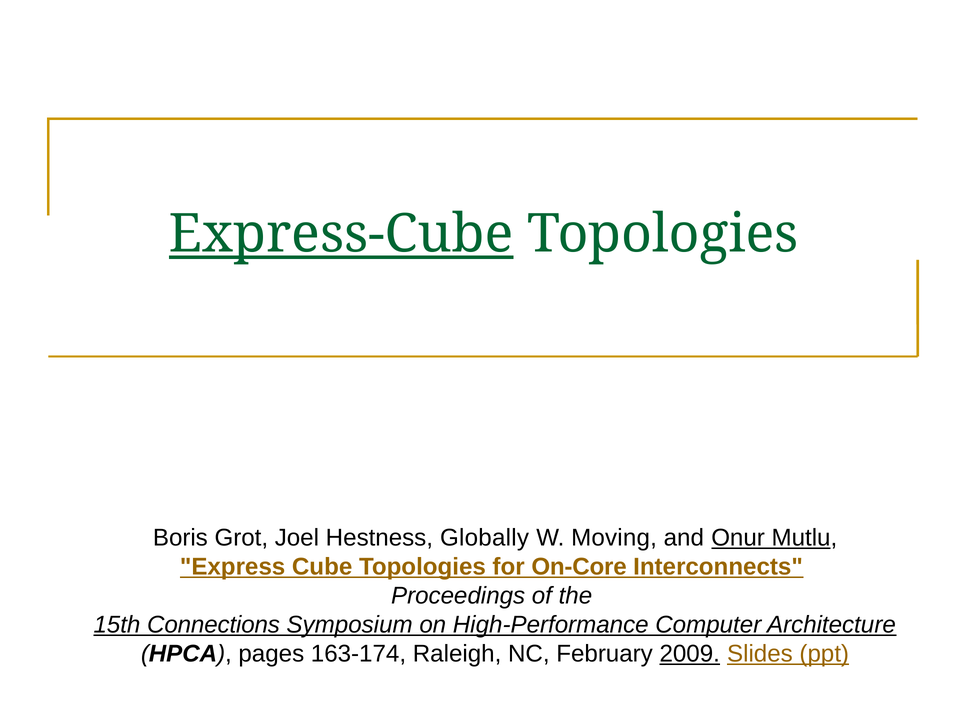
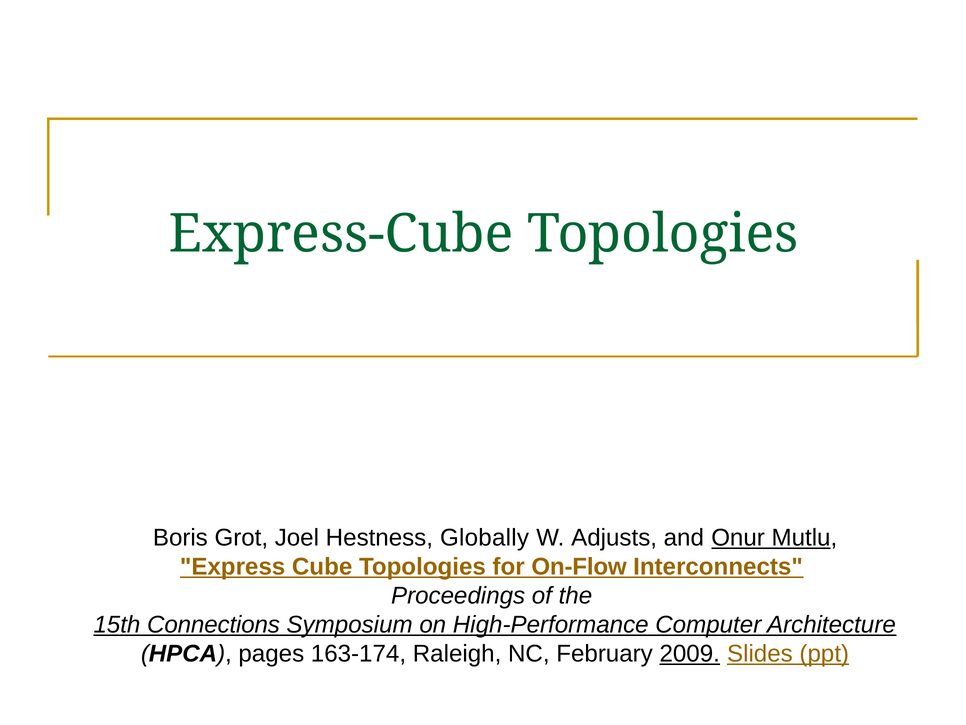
Express-Cube underline: present -> none (341, 234)
Moving: Moving -> Adjusts (614, 537)
On-Core: On-Core -> On-Flow (579, 566)
